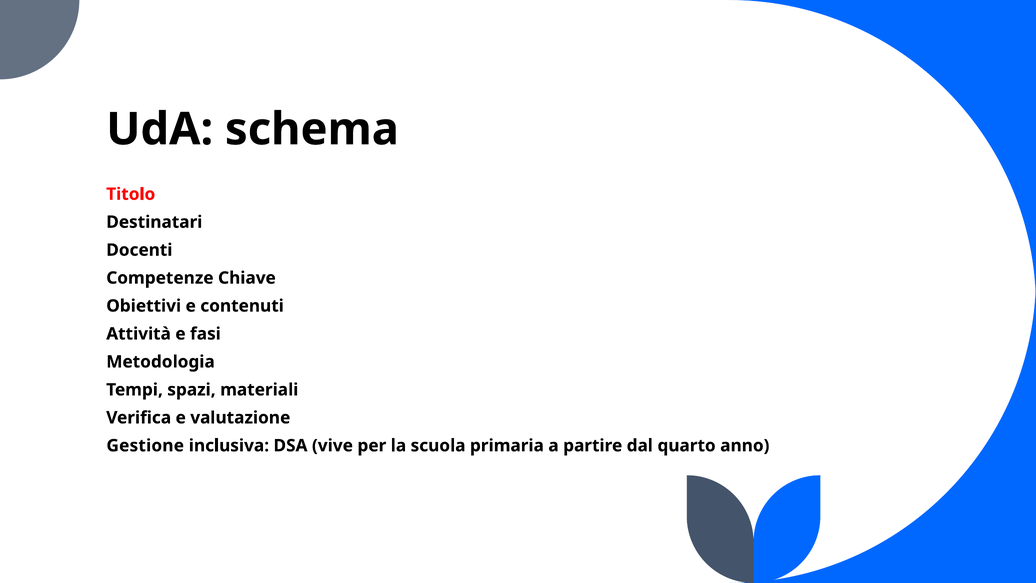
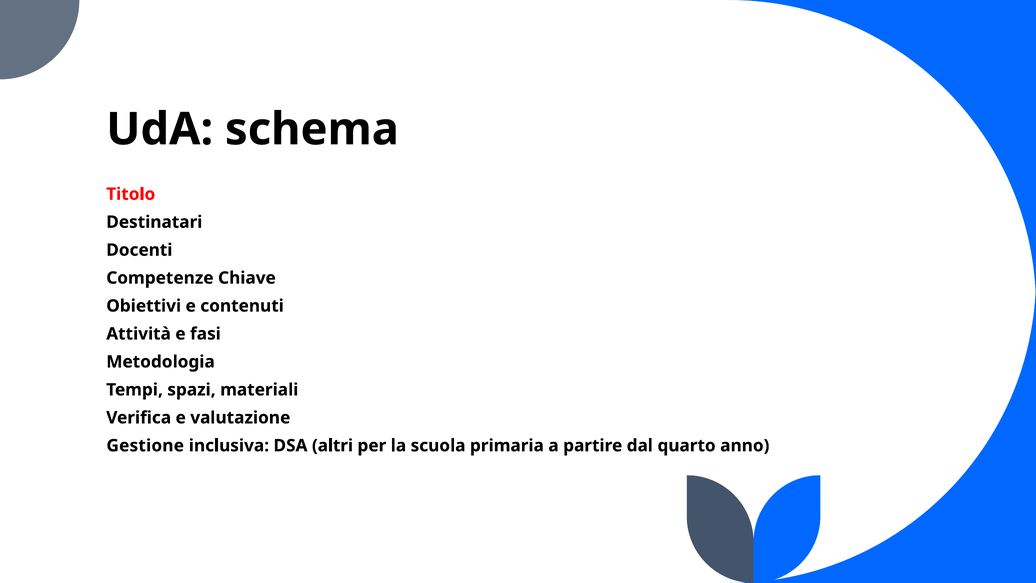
vive: vive -> altri (333, 445)
